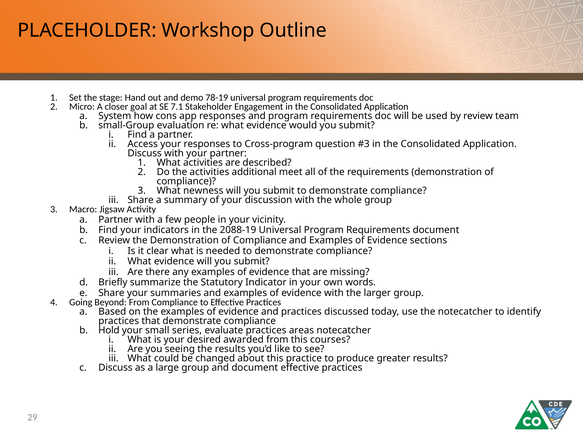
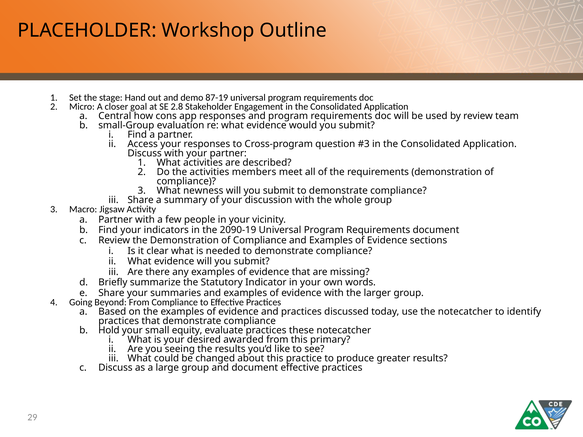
78-19: 78-19 -> 87-19 (217, 98)
7.1: 7.1 -> 2.8 (177, 107)
System: System -> Central (115, 116)
additional: additional -> members (254, 172)
2088-19: 2088-19 -> 2090-19 (238, 230)
series: series -> equity (187, 331)
areas: areas -> these (301, 331)
courses: courses -> primary (330, 340)
